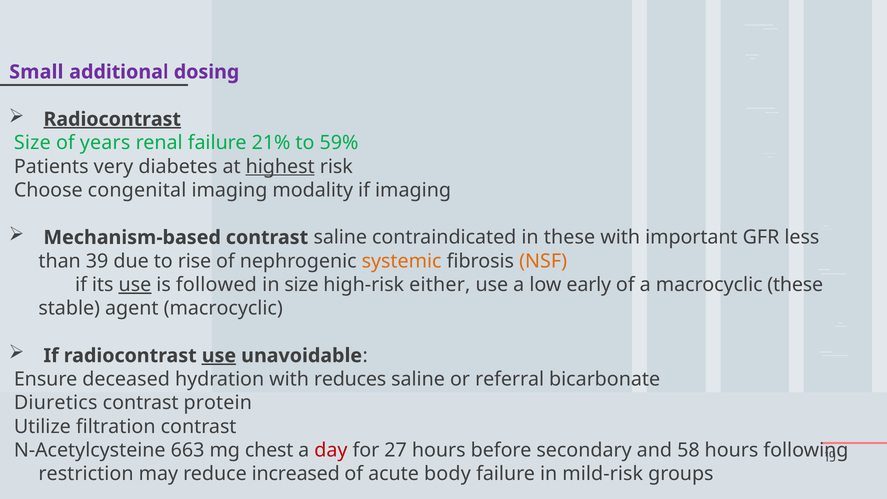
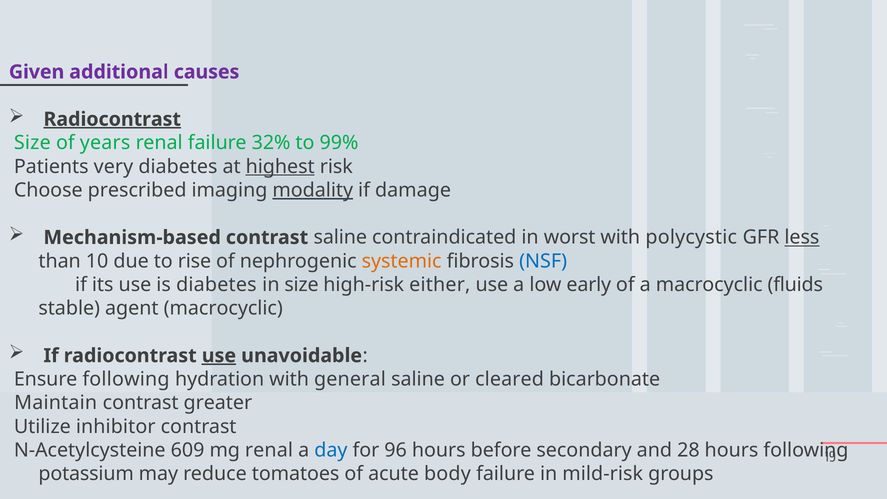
Small: Small -> Given (37, 72)
dosing: dosing -> causes (207, 72)
21%: 21% -> 32% (271, 143)
59%: 59% -> 99% (339, 143)
congenital: congenital -> prescribed (137, 190)
modality underline: none -> present (313, 190)
if imaging: imaging -> damage (413, 190)
in these: these -> worst (570, 237)
important: important -> polycystic (691, 237)
less underline: none -> present (802, 237)
39: 39 -> 10 (97, 261)
NSF colour: orange -> blue (543, 261)
use underline: present -> none (135, 285)
is followed: followed -> diabetes (216, 285)
macrocyclic these: these -> fluids (795, 285)
Ensure deceased: deceased -> following (126, 379)
reduces: reduces -> general (350, 379)
referral: referral -> cleared (510, 379)
Diuretics: Diuretics -> Maintain (56, 403)
protein: protein -> greater (218, 403)
filtration: filtration -> inhibitor (116, 427)
663: 663 -> 609 (188, 450)
mg chest: chest -> renal (269, 450)
day colour: red -> blue (331, 450)
27: 27 -> 96 (396, 450)
58: 58 -> 28 (688, 450)
restriction: restriction -> potassium (86, 474)
increased: increased -> tomatoes (296, 474)
